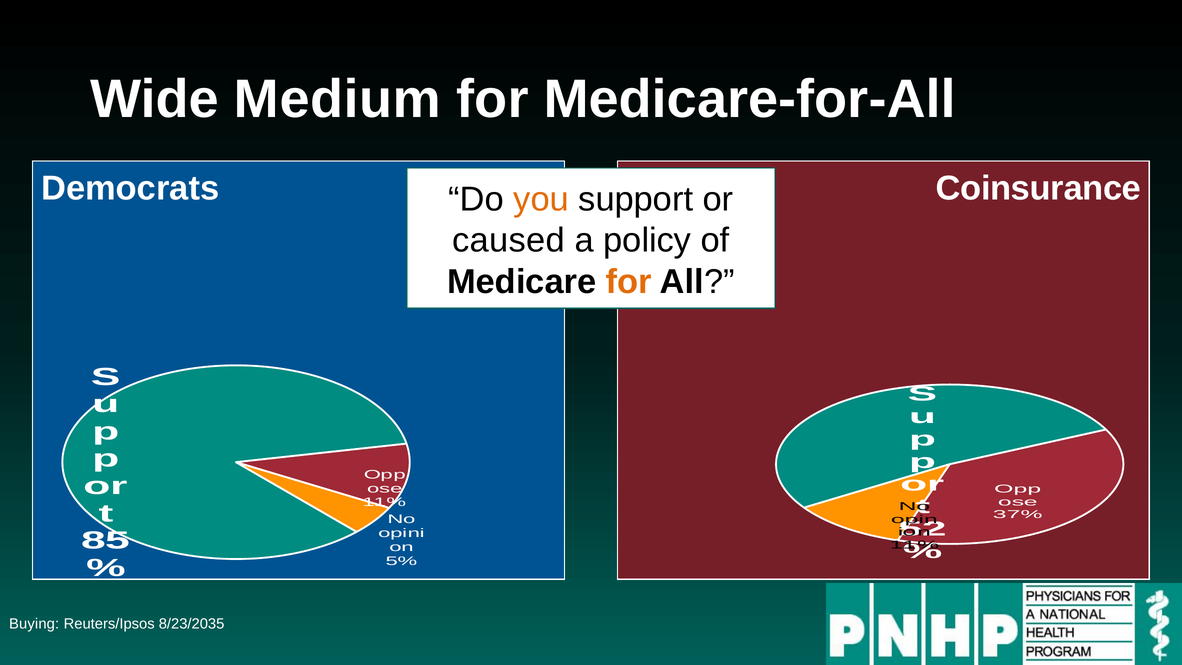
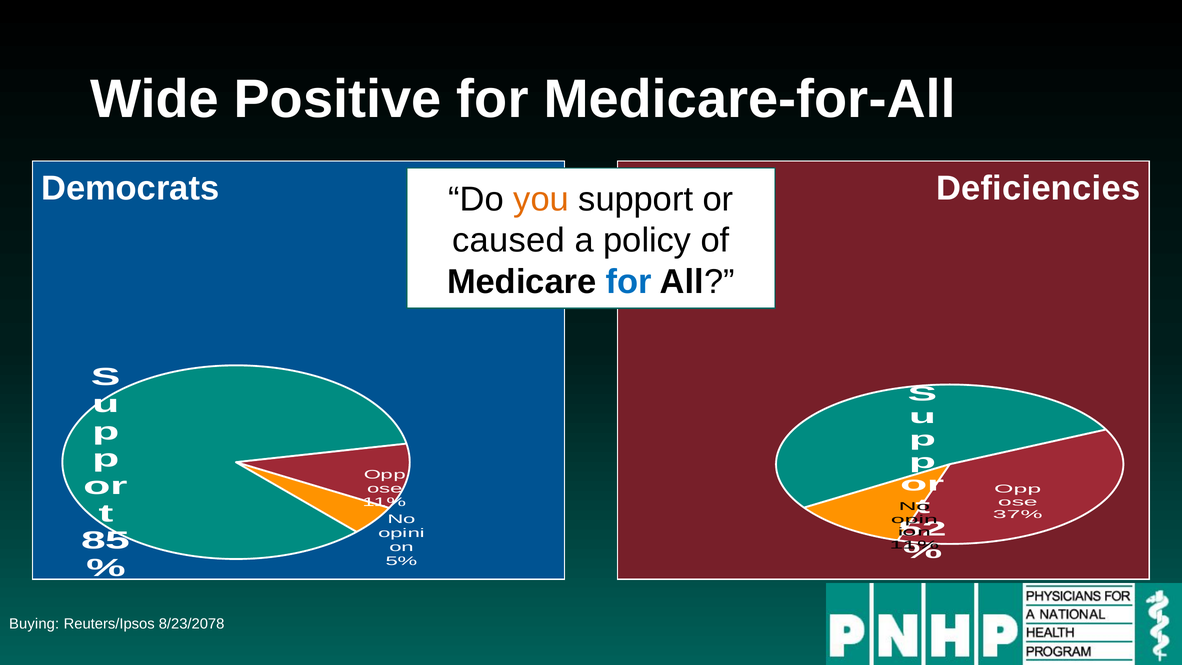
Medium: Medium -> Positive (338, 99)
Coinsurance: Coinsurance -> Deficiencies (1038, 189)
for colour: orange -> blue (629, 282)
8/23/2035: 8/23/2035 -> 8/23/2078 (192, 624)
